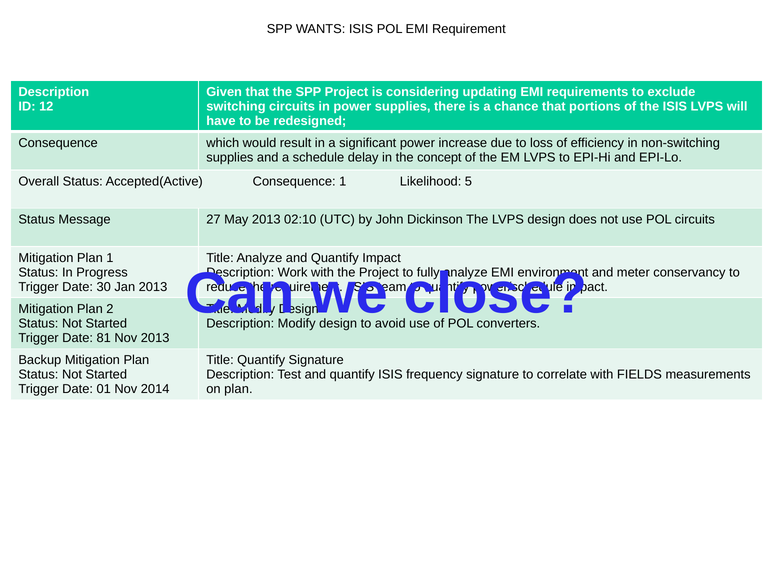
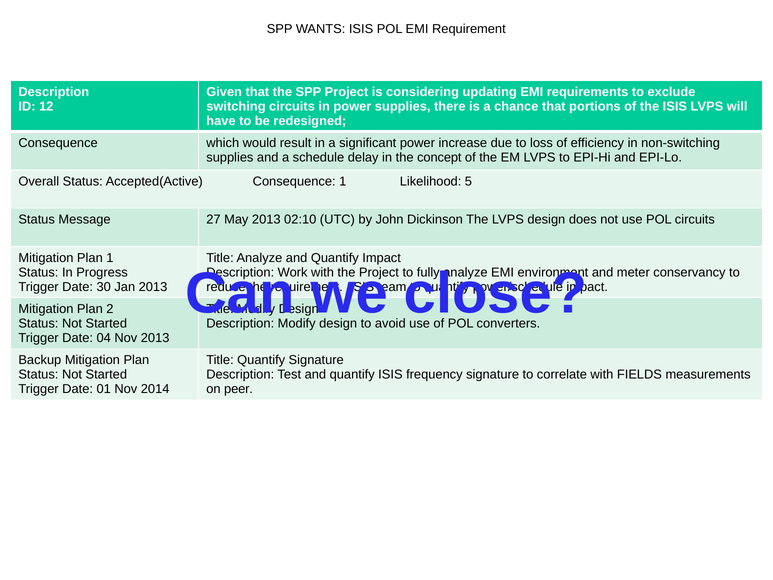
81: 81 -> 04 (104, 338)
on plan: plan -> peer (239, 389)
